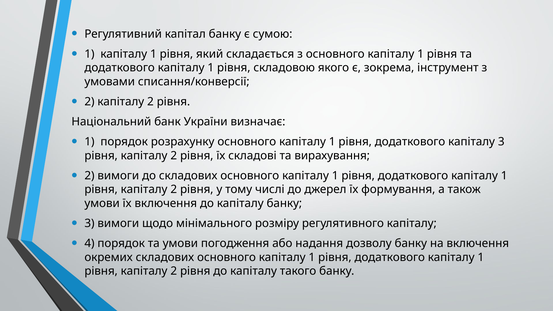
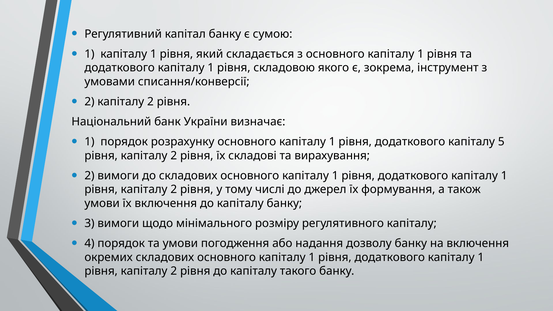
капіталу 3: 3 -> 5 (501, 142)
